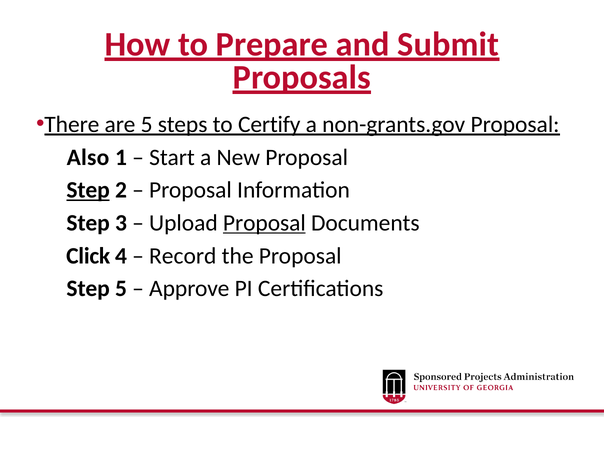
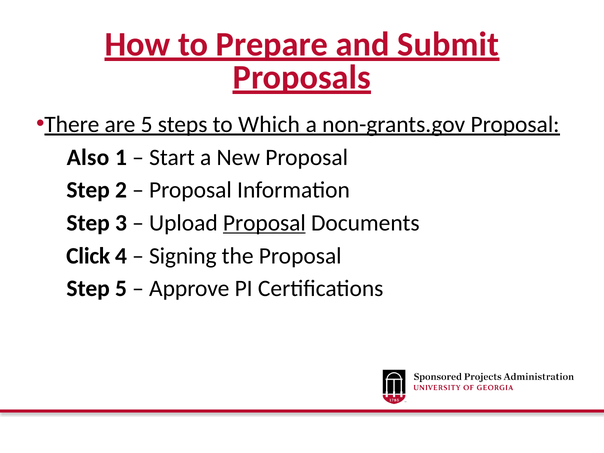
Certify: Certify -> Which (269, 124)
Step underline: present -> none (88, 190)
Record: Record -> Signing (183, 256)
